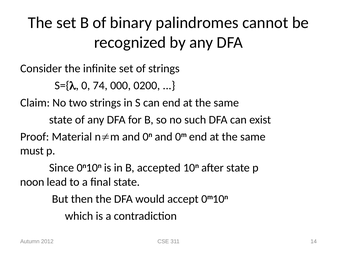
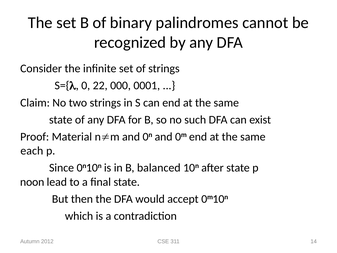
74: 74 -> 22 (100, 86)
0200: 0200 -> 0001 (147, 86)
must: must -> each (32, 151)
accepted: accepted -> balanced (159, 168)
